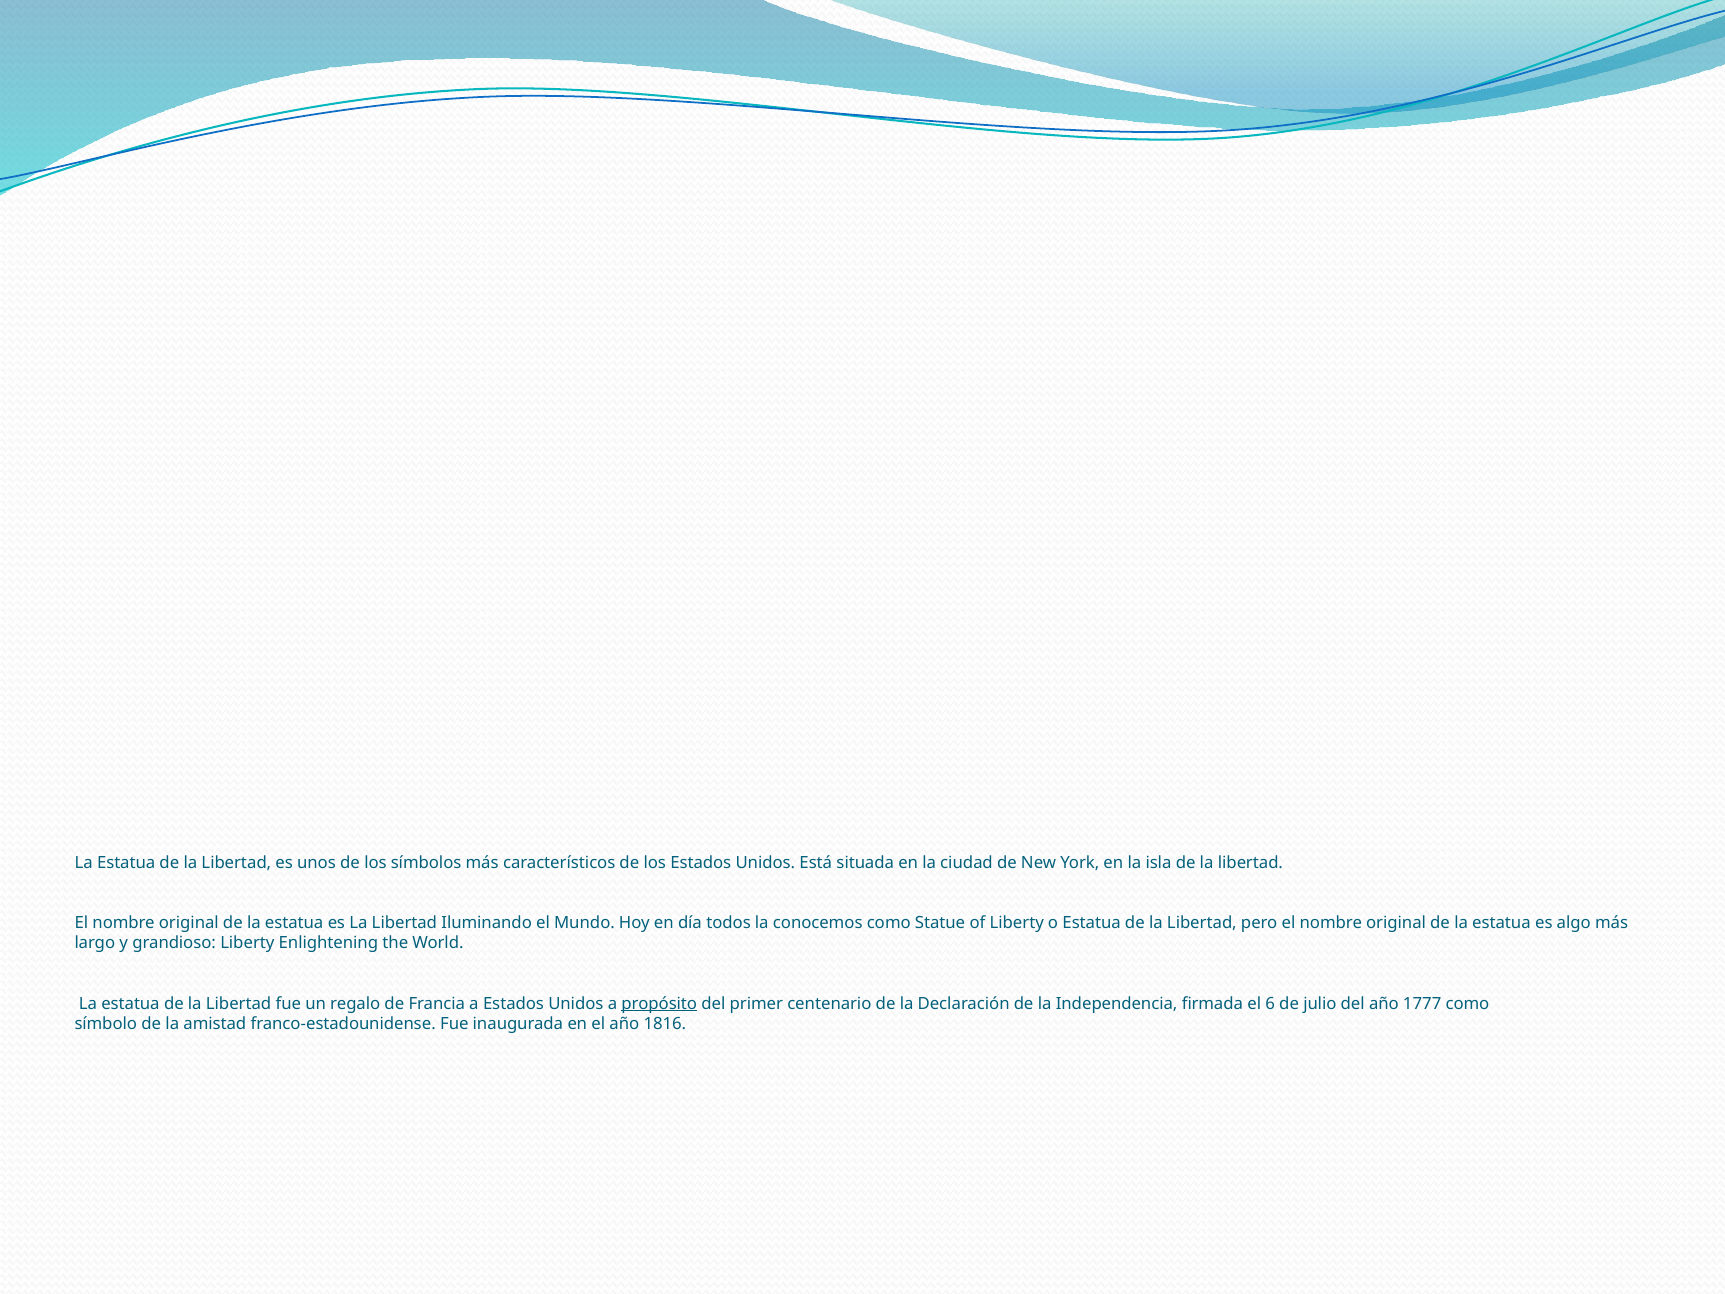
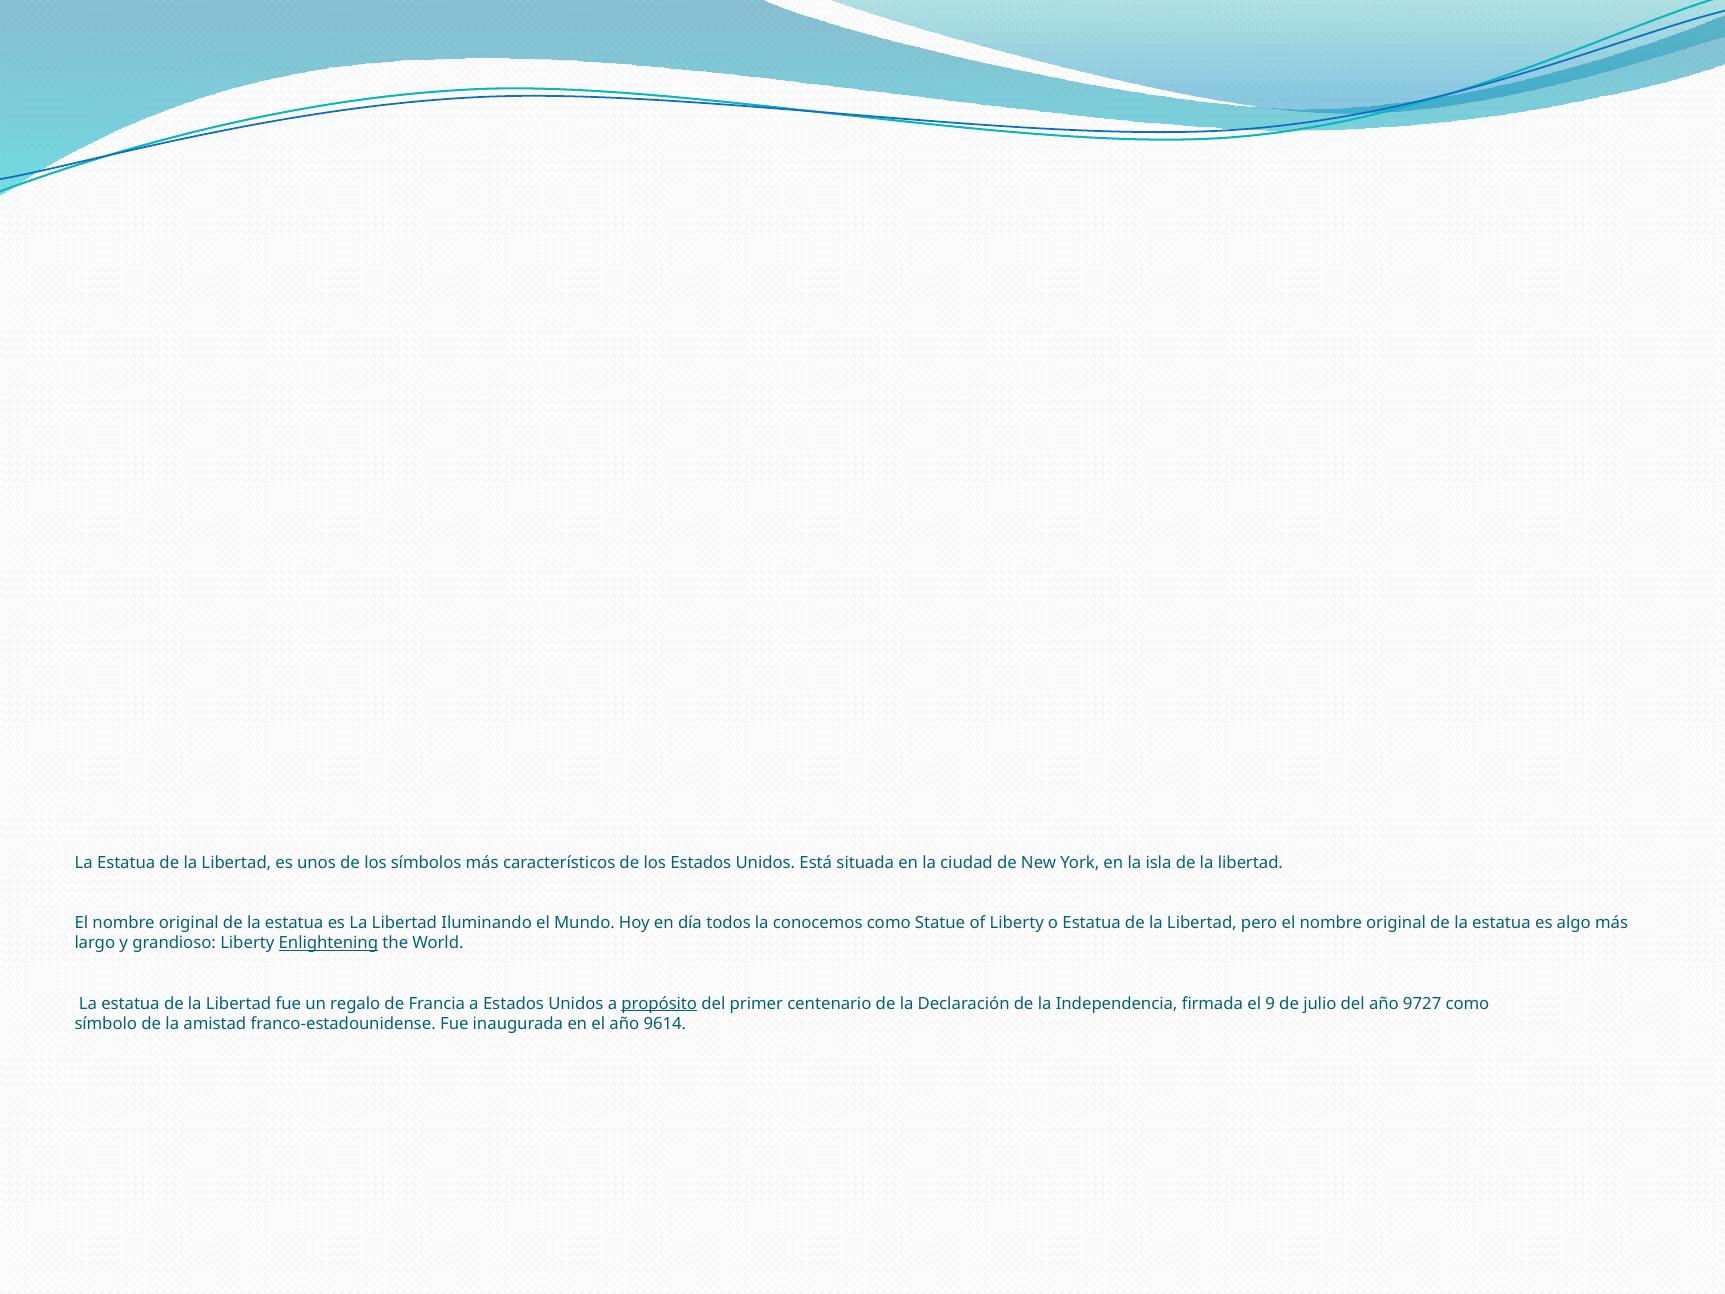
Enlightening underline: none -> present (328, 943)
6: 6 -> 9 (1270, 1003)
1777: 1777 -> 9727 (1422, 1003)
1816: 1816 -> 9614 (665, 1023)
